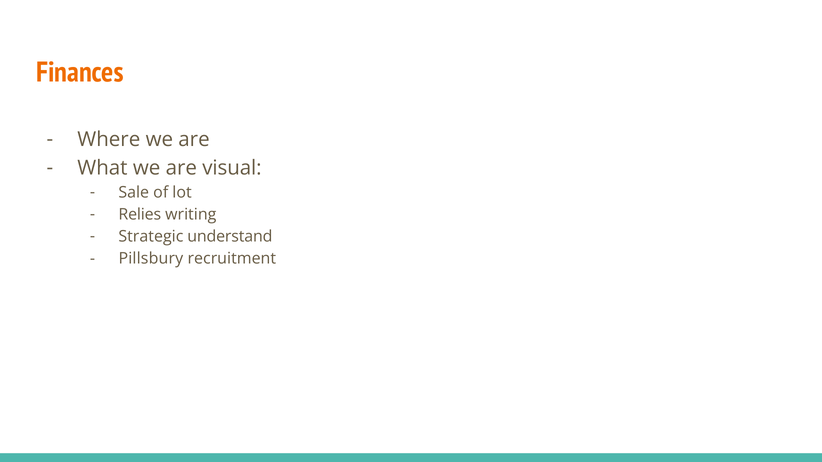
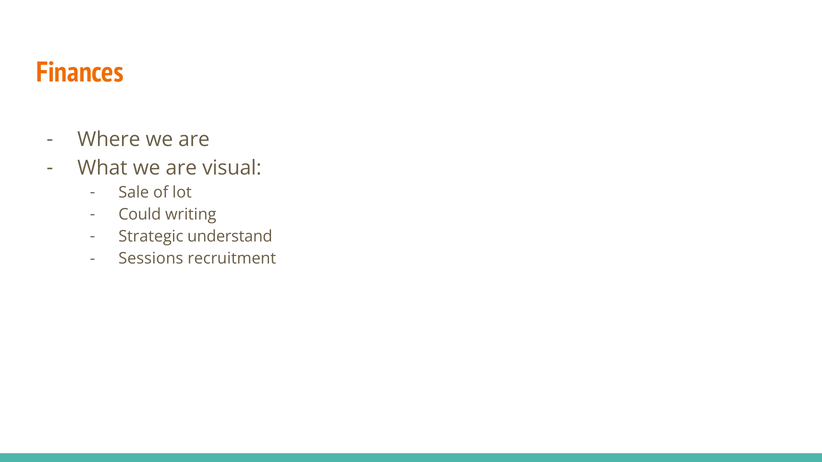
Relies: Relies -> Could (140, 214)
Pillsbury: Pillsbury -> Sessions (151, 259)
